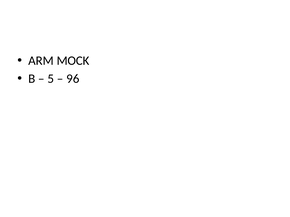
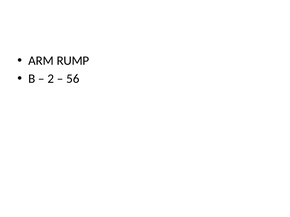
MOCK: MOCK -> RUMP (73, 61)
5: 5 -> 2 (51, 79)
96: 96 -> 56 (73, 79)
